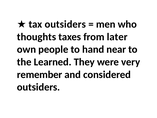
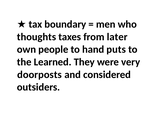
tax outsiders: outsiders -> boundary (65, 24)
near: near -> puts (116, 49)
remember: remember -> doorposts (39, 74)
